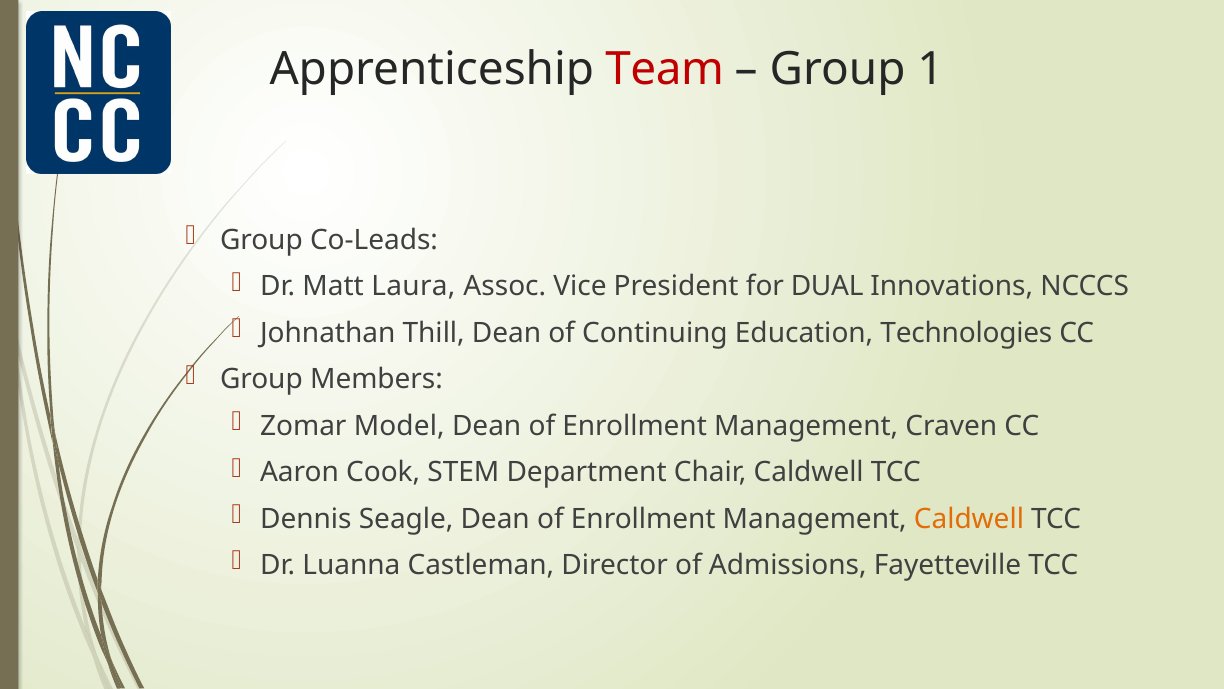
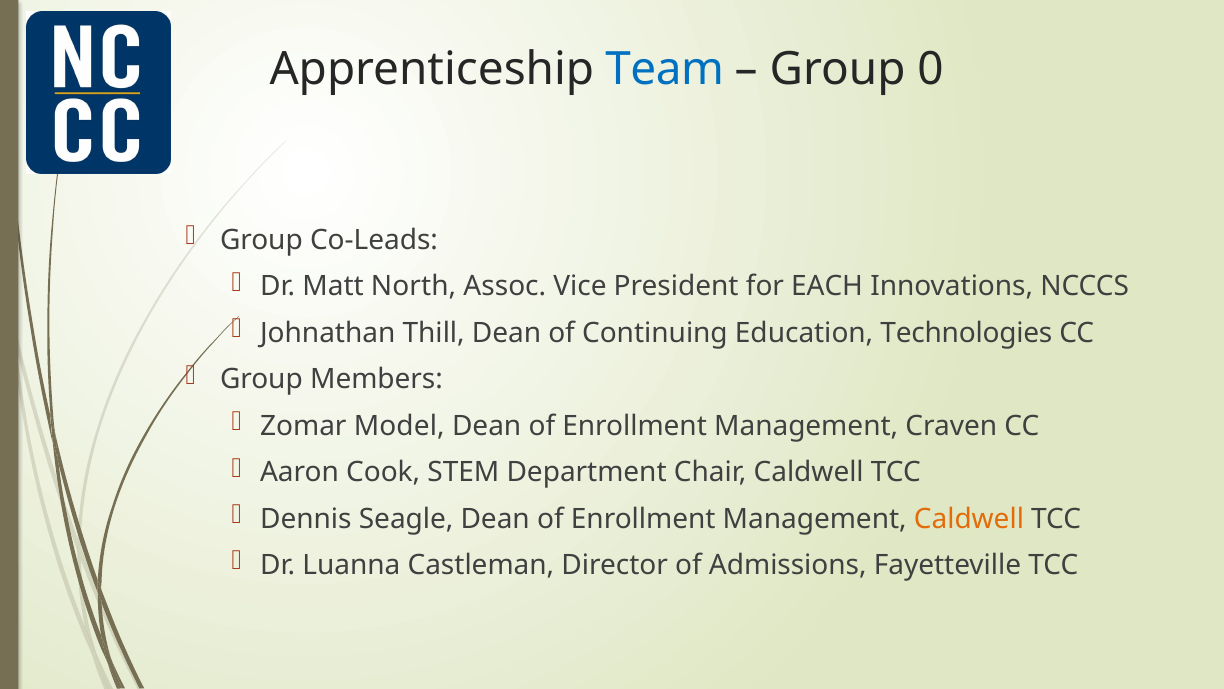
Team colour: red -> blue (665, 69)
1: 1 -> 0 (930, 69)
Laura: Laura -> North (414, 286)
DUAL: DUAL -> EACH (827, 286)
